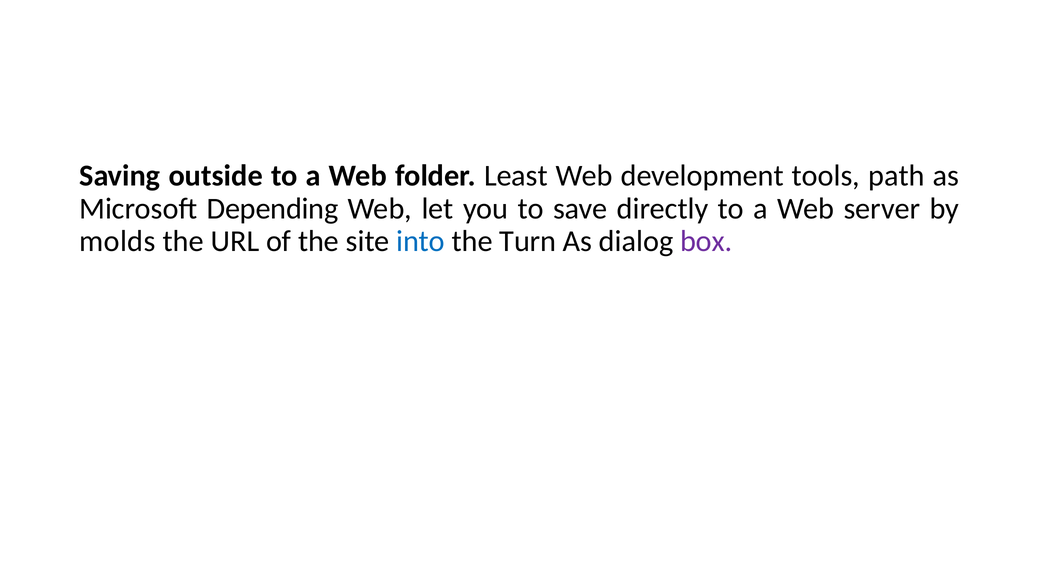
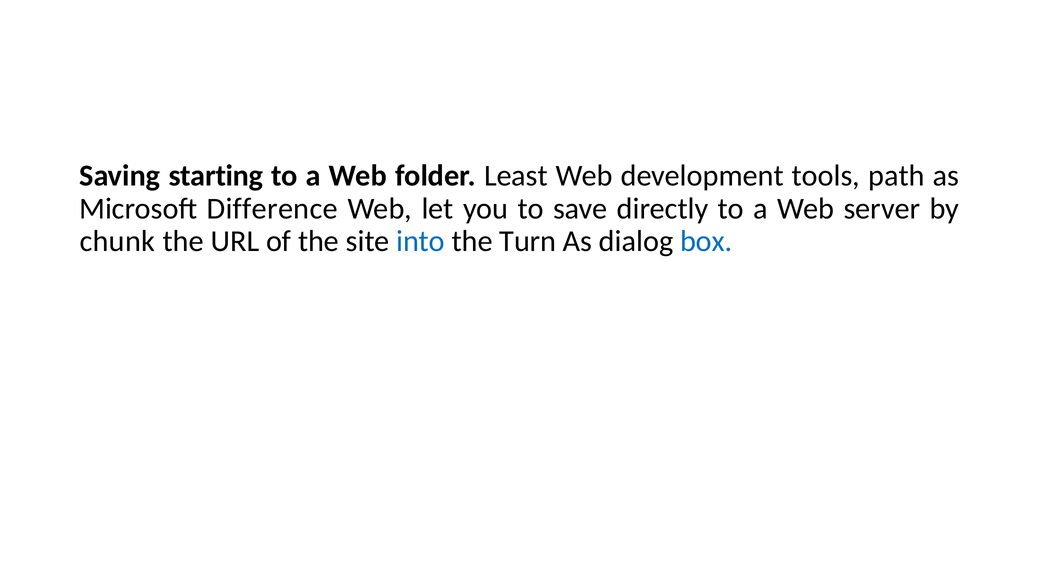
outside: outside -> starting (216, 176)
Depending: Depending -> Difference (272, 208)
molds: molds -> chunk (117, 241)
box colour: purple -> blue (706, 241)
